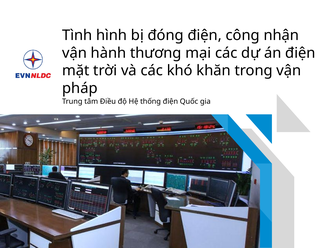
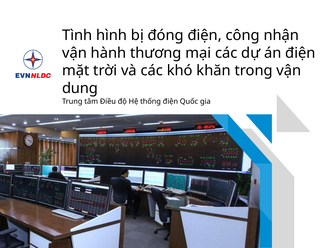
pháp: pháp -> dung (80, 88)
